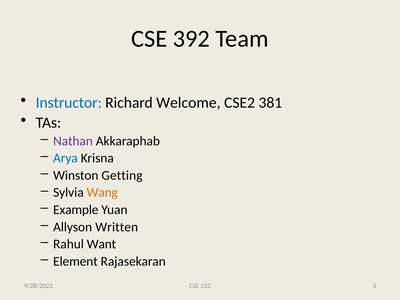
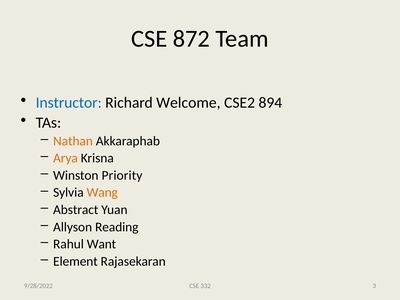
392: 392 -> 872 (191, 39)
381: 381 -> 894 (270, 103)
Nathan colour: purple -> orange (73, 141)
Arya colour: blue -> orange (65, 158)
Getting: Getting -> Priority (122, 175)
Example: Example -> Abstract (76, 210)
Written: Written -> Reading (117, 227)
